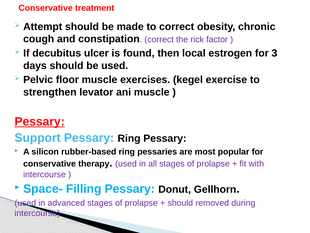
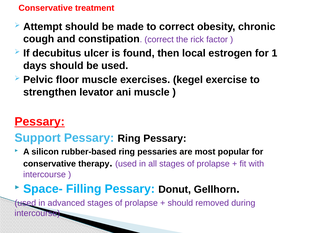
3: 3 -> 1 (274, 53)
